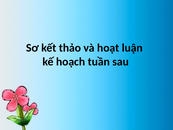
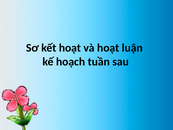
kết thảo: thảo -> hoạt (70, 48)
